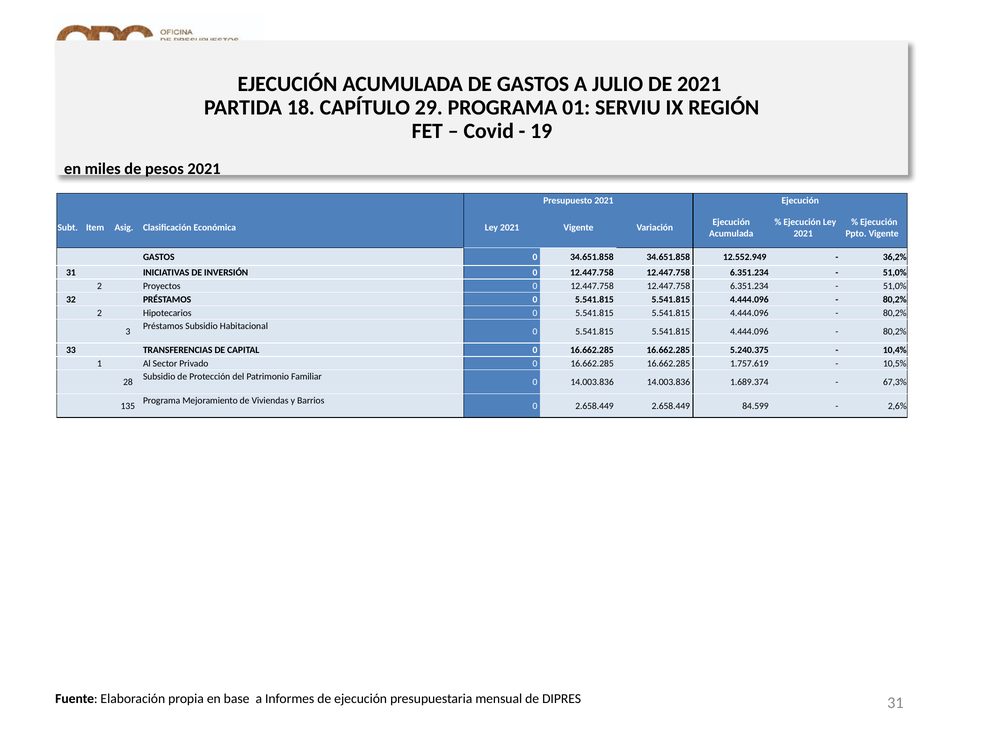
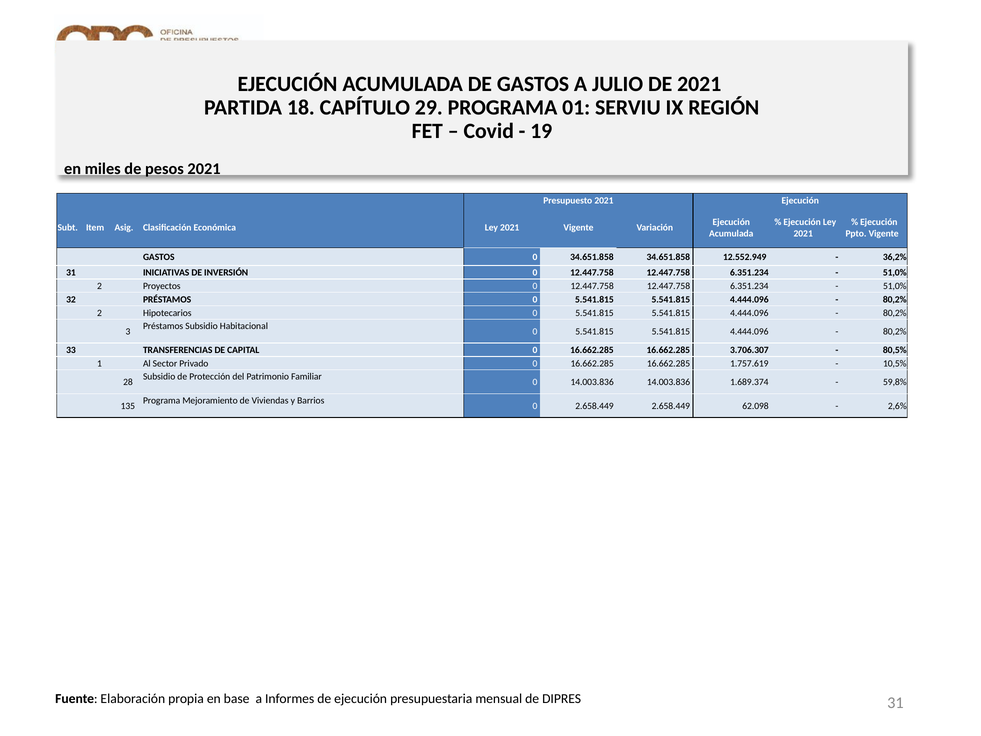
5.240.375: 5.240.375 -> 3.706.307 (749, 350)
10,4%: 10,4% -> 80,5% (895, 350)
67,3%: 67,3% -> 59,8% (895, 382)
84.599: 84.599 -> 62.098 (755, 406)
